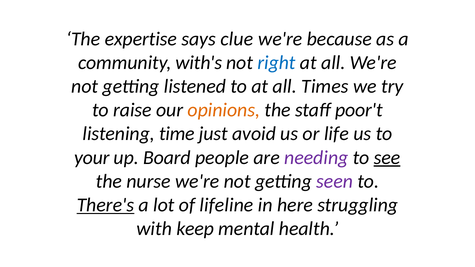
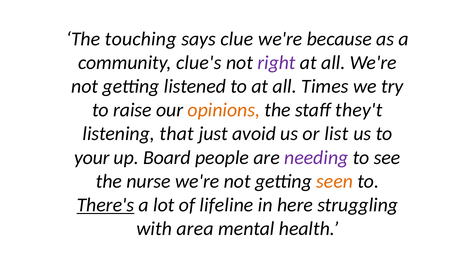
expertise: expertise -> touching (141, 39)
with's: with's -> clue's (199, 63)
right colour: blue -> purple (276, 63)
poor't: poor't -> they't (359, 110)
time: time -> that (177, 134)
life: life -> list (336, 134)
see underline: present -> none (387, 158)
seen colour: purple -> orange (335, 181)
keep: keep -> area (195, 229)
